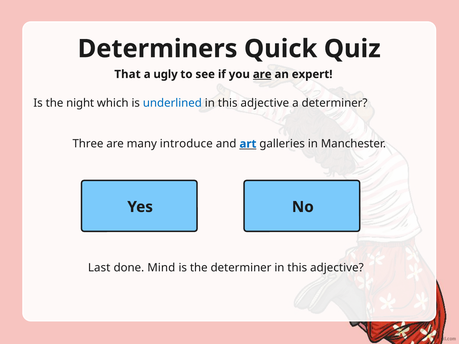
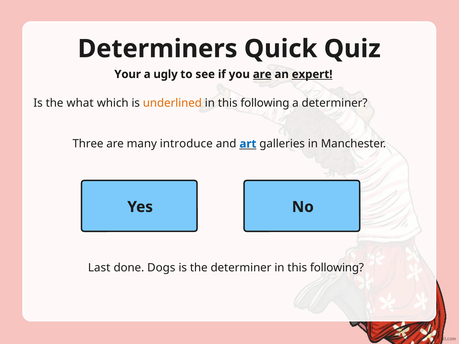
That: That -> Your (128, 74)
expert underline: none -> present (312, 74)
night: night -> what (80, 103)
underlined colour: blue -> orange (172, 103)
adjective: adjective -> following (265, 103)
Mind: Mind -> Dogs (161, 268)
determiner in this adjective: adjective -> following (337, 268)
